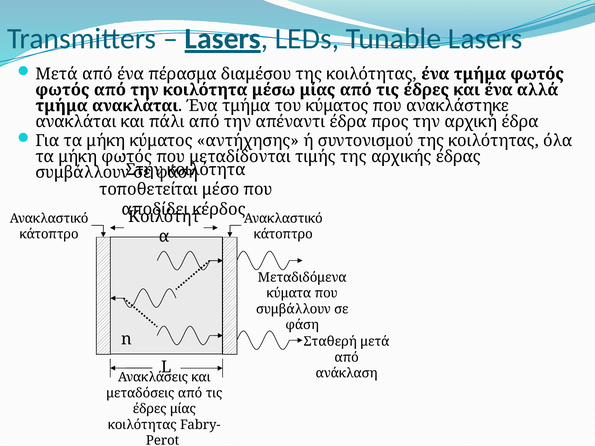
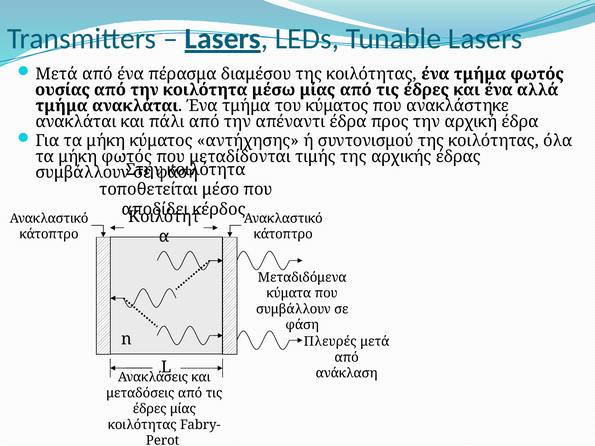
φωτός: φωτός -> ουσίας (63, 90)
Σταθερή: Σταθερή -> Πλευρές (330, 342)
